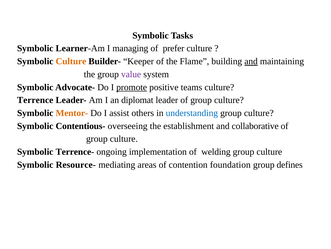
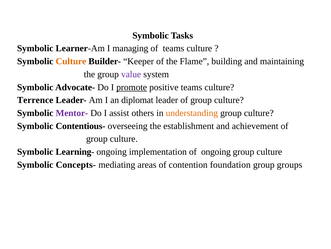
of prefer: prefer -> teams (174, 48)
and underline: present -> none (251, 61)
Mentor- colour: orange -> purple (72, 113)
understanding colour: blue -> orange (192, 113)
collaborative: collaborative -> achievement (255, 126)
Terrence-: Terrence- -> Learning- (75, 151)
of welding: welding -> ongoing (216, 151)
Resource-: Resource- -> Concepts- (76, 164)
defines: defines -> groups (290, 164)
